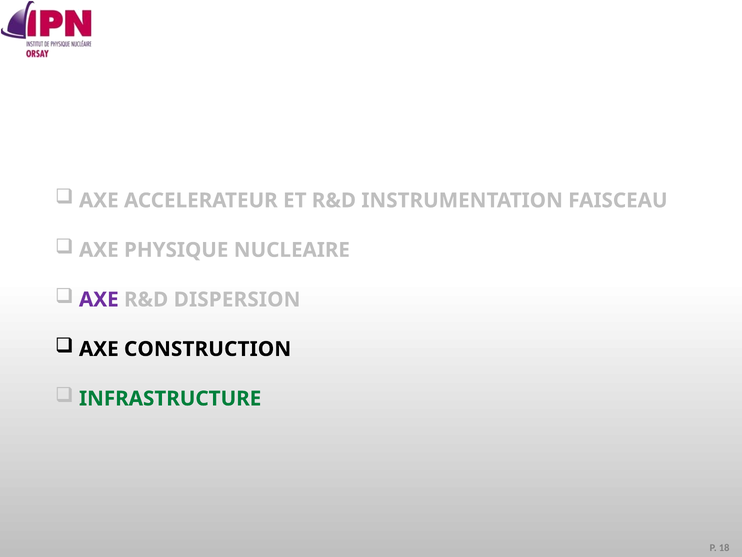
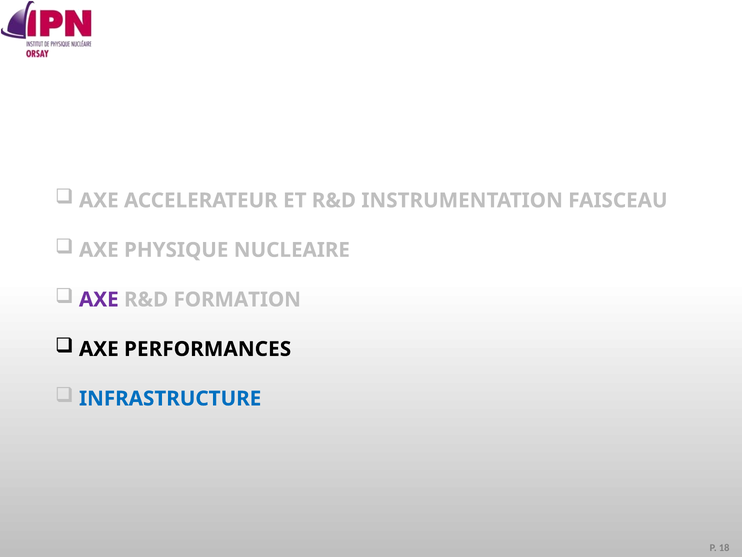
DISPERSION: DISPERSION -> FORMATION (237, 299)
CONSTRUCTION: CONSTRUCTION -> PERFORMANCES (208, 349)
INFRASTRUCTURE colour: green -> blue (170, 398)
